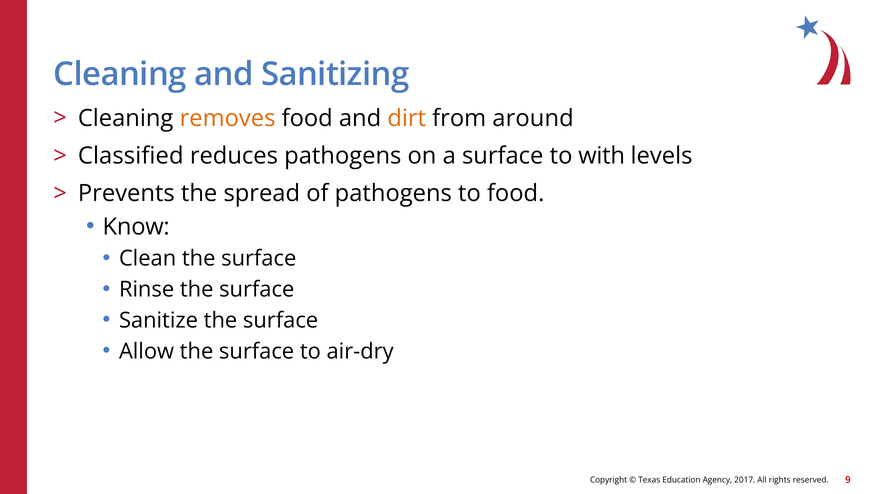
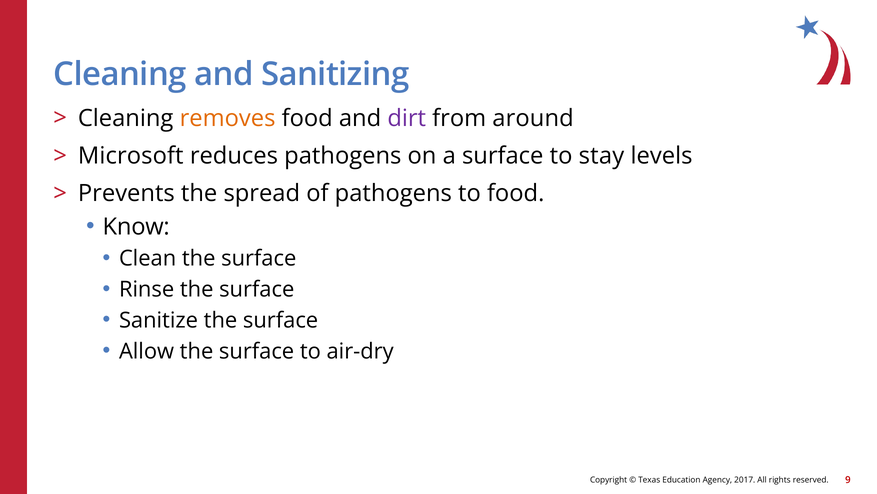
dirt colour: orange -> purple (407, 118)
Classified: Classified -> Microsoft (131, 156)
with: with -> stay (601, 156)
